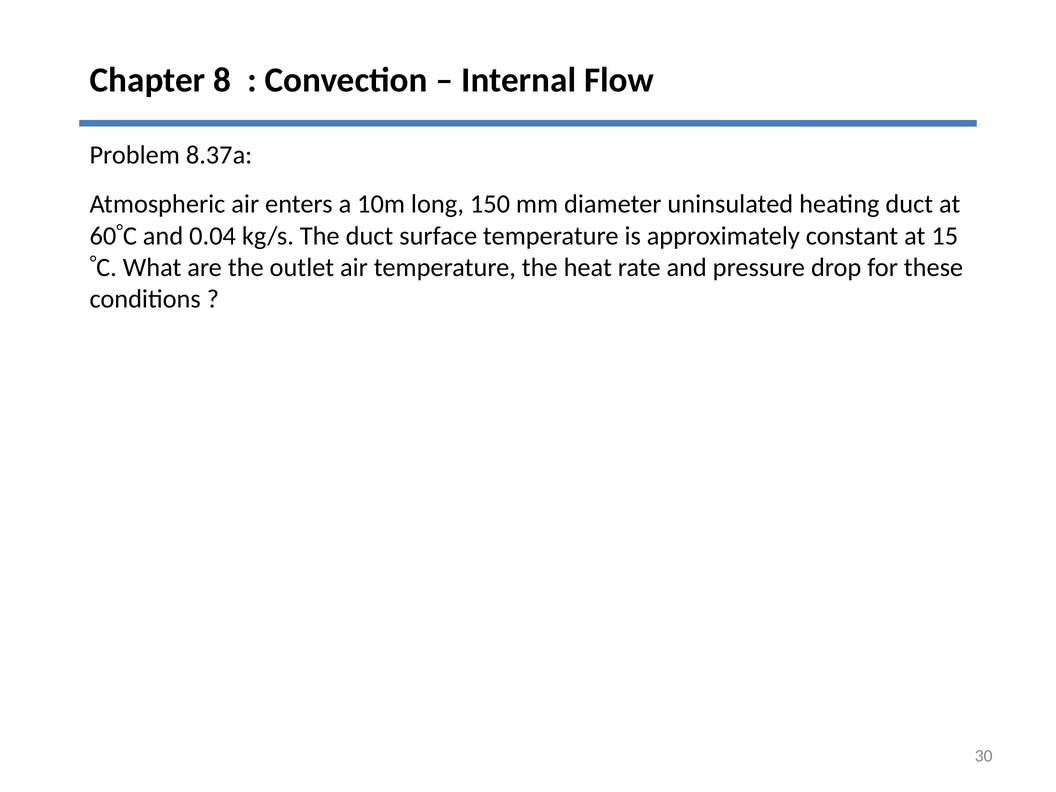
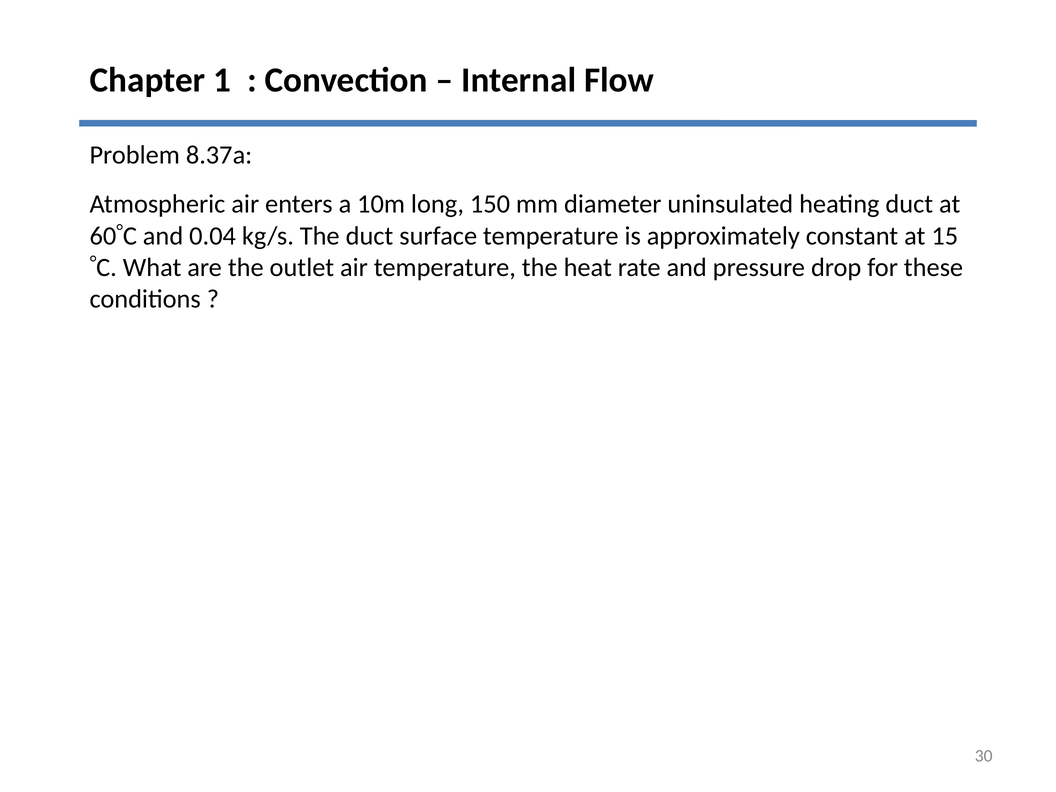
8: 8 -> 1 (222, 80)
